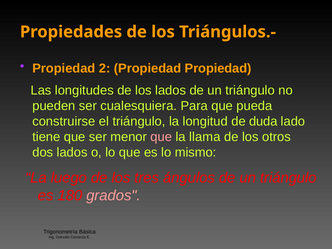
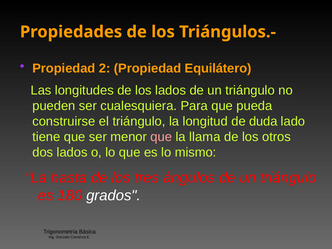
Propiedad Propiedad: Propiedad -> Equilátero (218, 68)
luego: luego -> hasta (69, 178)
grados colour: pink -> white (114, 196)
